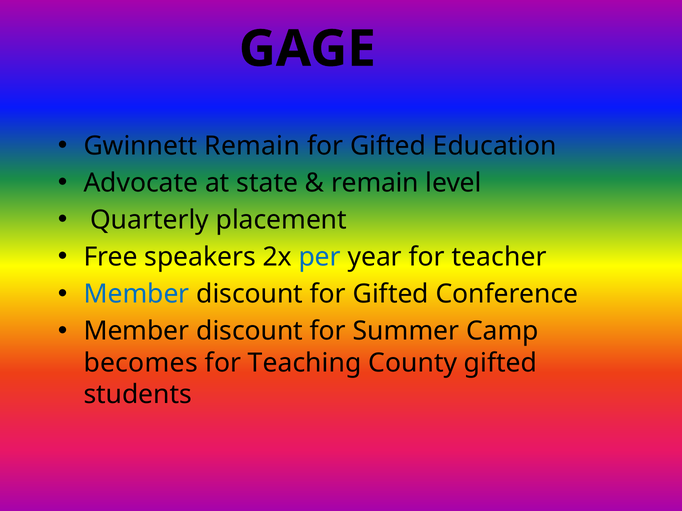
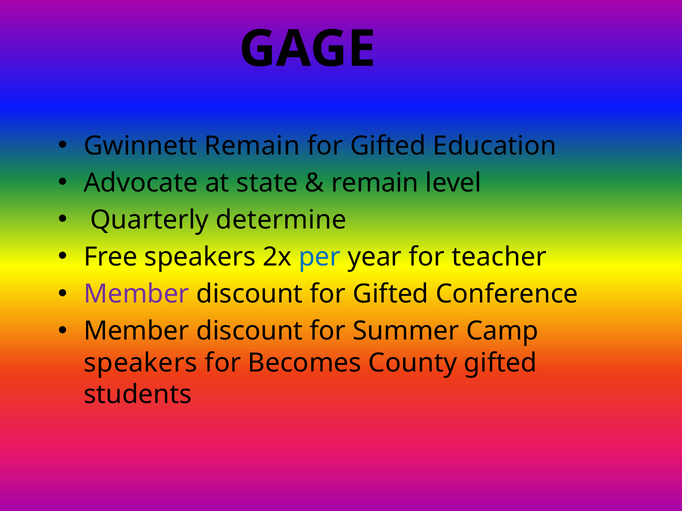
placement: placement -> determine (281, 220)
Member colour: blue -> purple (136, 294)
becomes: becomes -> speakers (141, 363)
Teaching: Teaching -> Becomes (305, 363)
